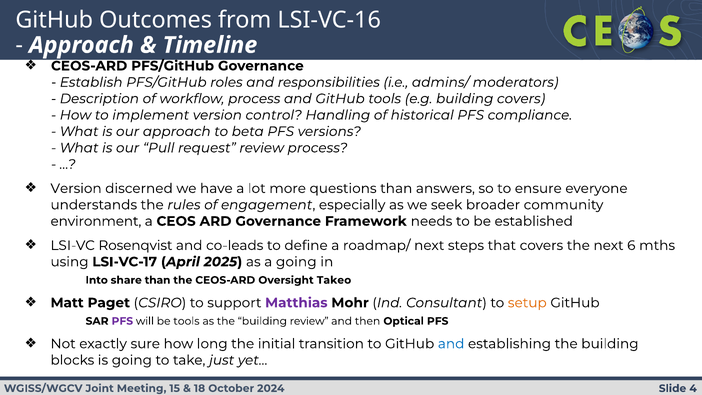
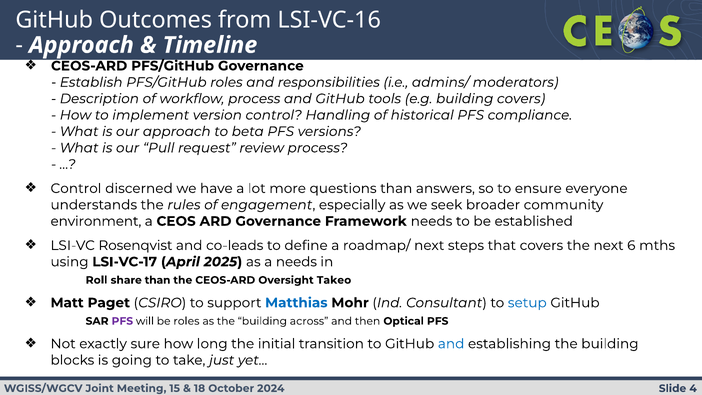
Version: Version -> Control (76, 188)
a going: going -> needs (296, 262)
Into: Into -> Roll (97, 280)
Matthias colour: purple -> blue (296, 303)
setup colour: orange -> blue (527, 303)
be tools: tools -> roles (186, 321)
building review: review -> across (309, 321)
